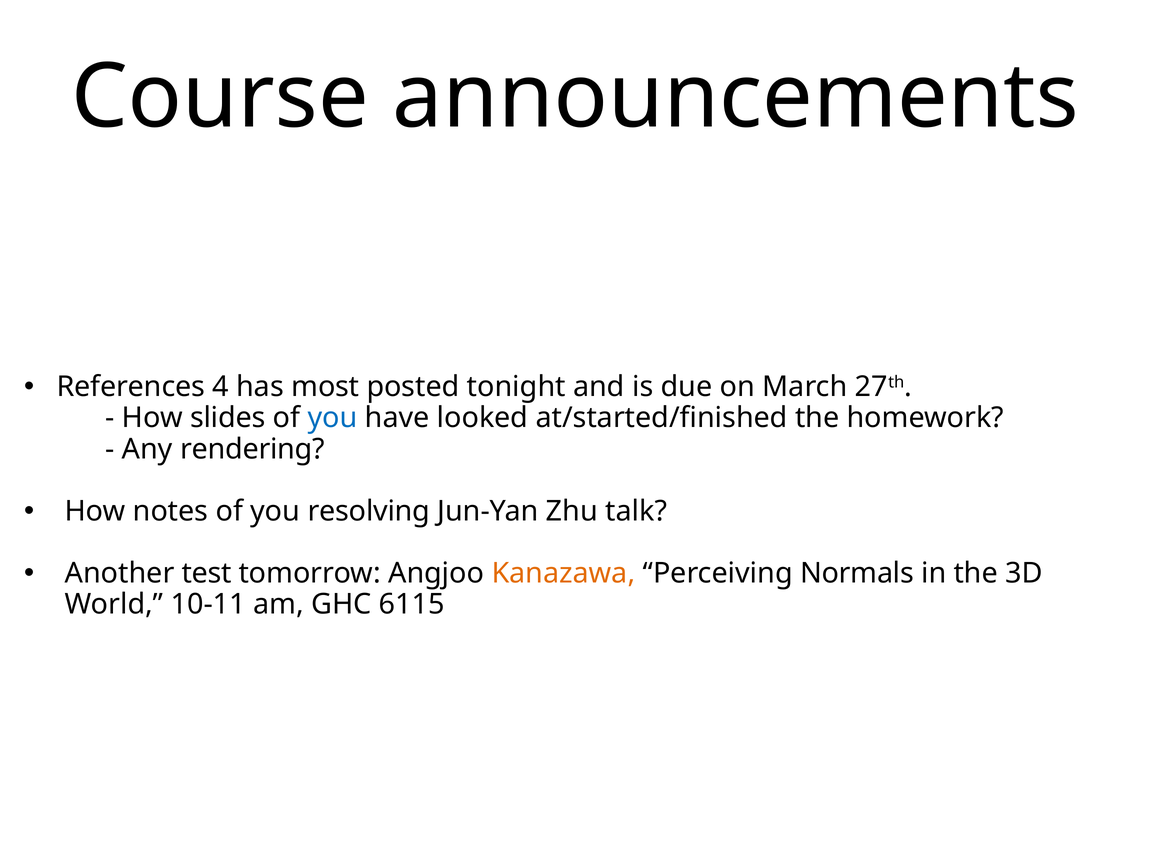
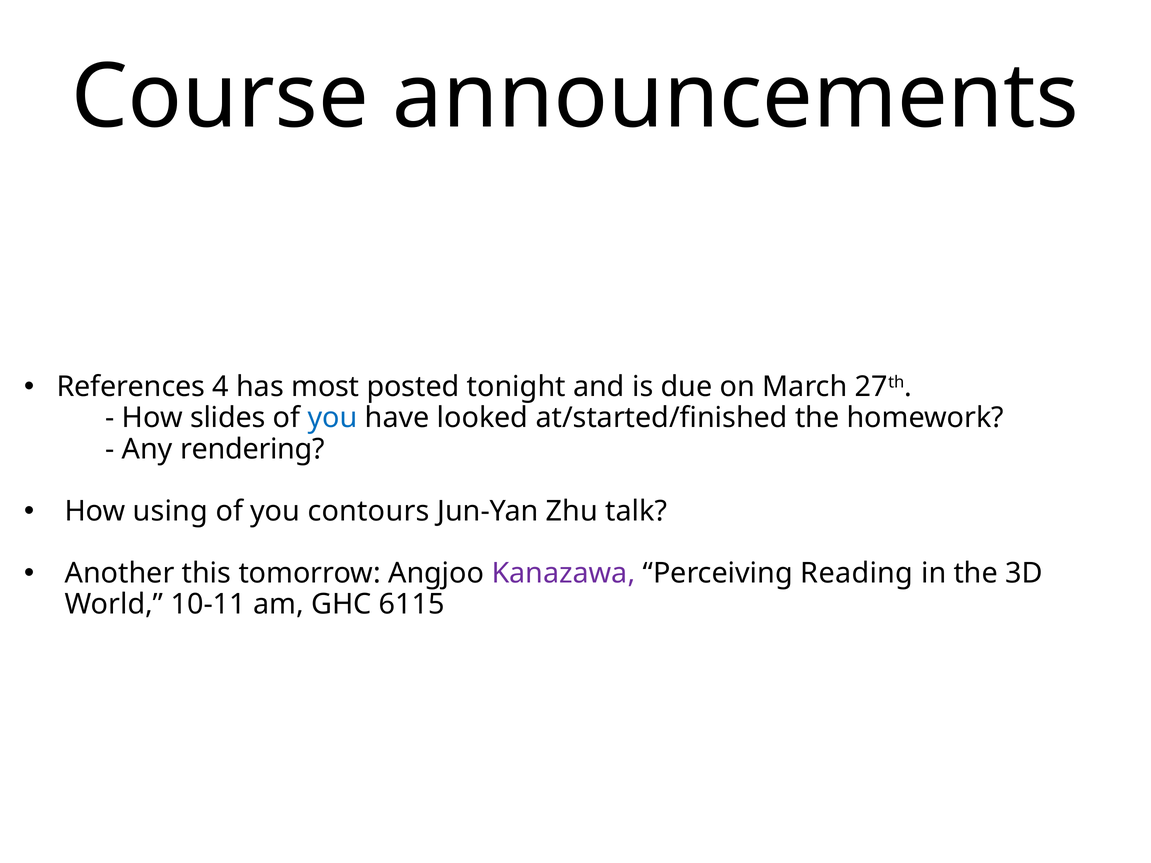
notes: notes -> using (170, 511)
resolving: resolving -> contours (369, 511)
test: test -> this (206, 573)
Kanazawa colour: orange -> purple (563, 573)
Normals: Normals -> Reading (857, 573)
